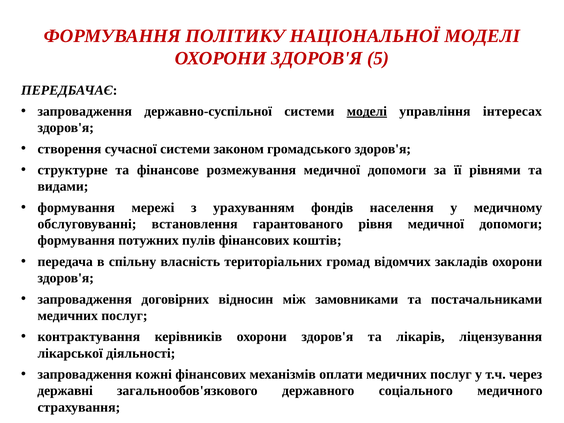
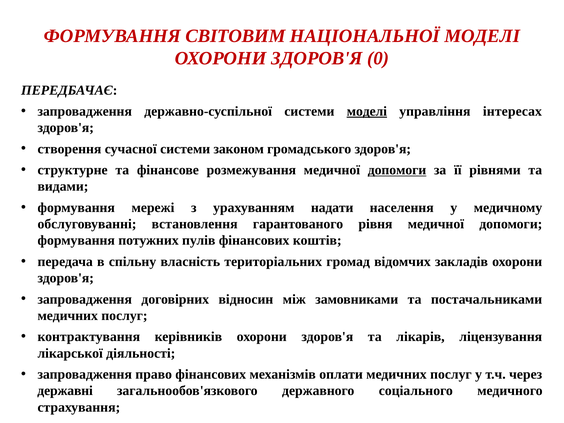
ПОЛІТИКУ: ПОЛІТИКУ -> СВІТОВИМ (235, 36)
5: 5 -> 0 (378, 58)
допомоги underline: none -> present (397, 170)
фондів: фондів -> надати (332, 208)
кожні: кожні -> право (154, 374)
